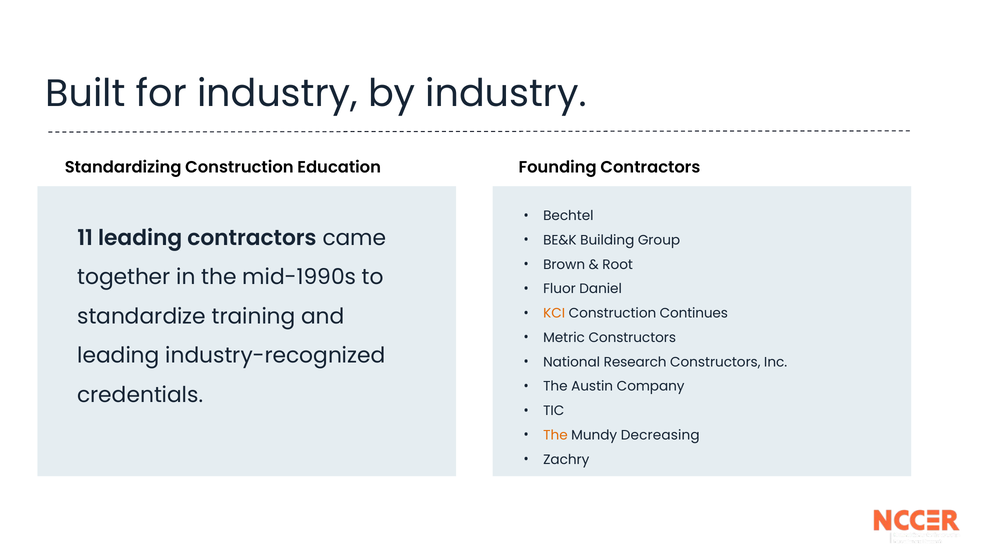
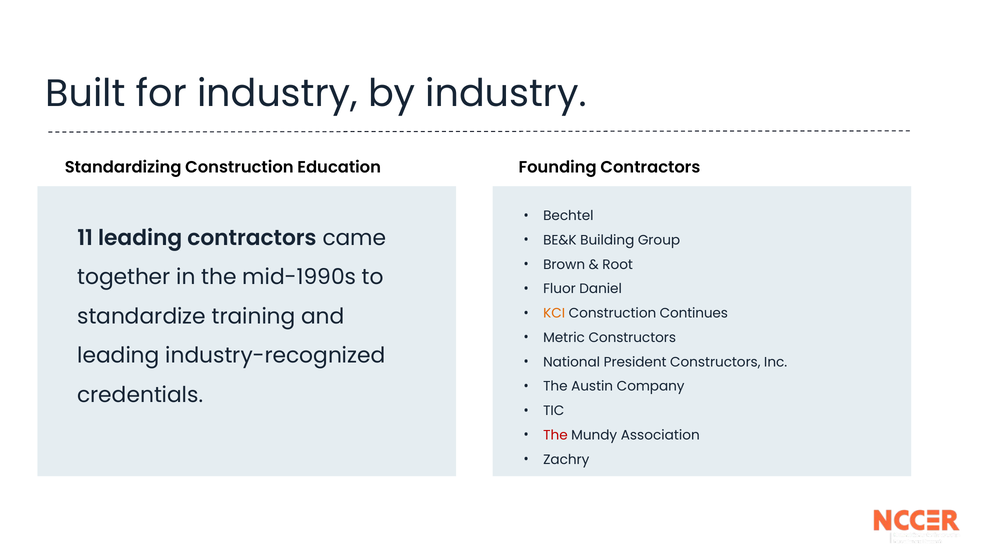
Research: Research -> President (635, 362)
The colour: orange -> red (555, 435)
Decreasing: Decreasing -> Association (660, 435)
